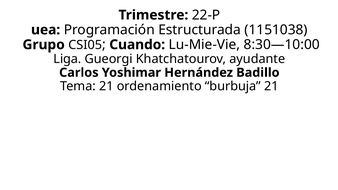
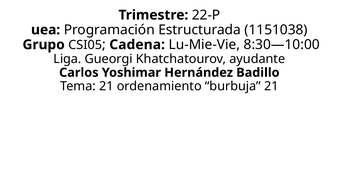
Cuando: Cuando -> Cadena (137, 45)
